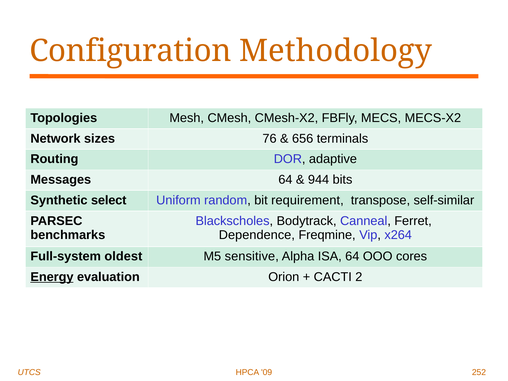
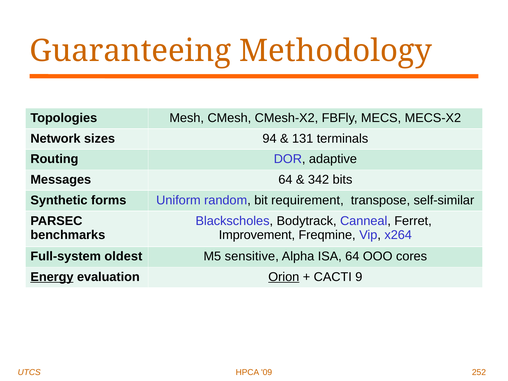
Configuration: Configuration -> Guaranteeing (130, 51)
76: 76 -> 94 (270, 139)
656: 656 -> 131 (303, 139)
944: 944 -> 342 (319, 180)
select: select -> forms (109, 200)
Dependence: Dependence -> Improvement (257, 235)
Orion underline: none -> present (284, 277)
2: 2 -> 9 (359, 277)
